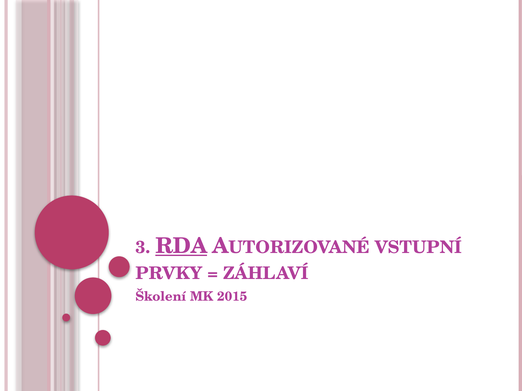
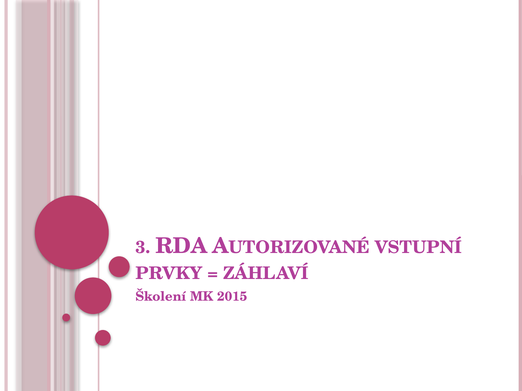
RDA underline: present -> none (181, 246)
